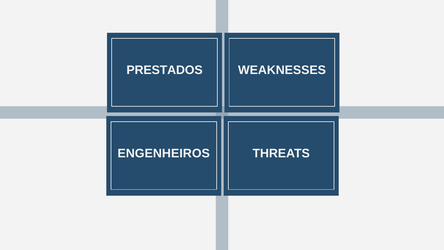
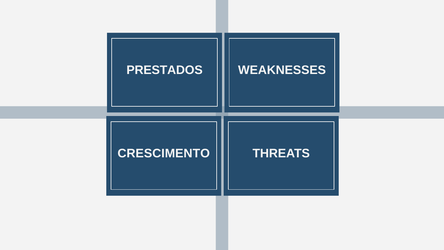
ENGENHEIROS: ENGENHEIROS -> CRESCIMENTO (164, 153)
